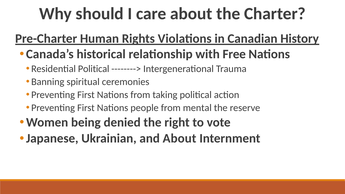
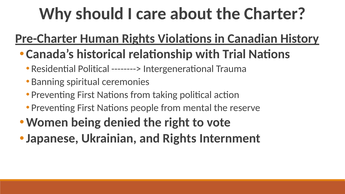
Free: Free -> Trial (234, 54)
and About: About -> Rights (180, 139)
